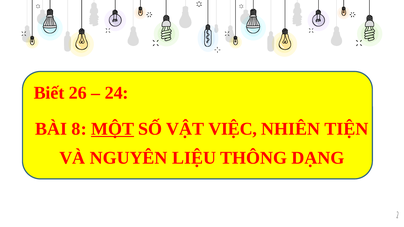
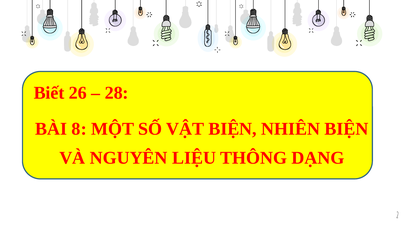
24: 24 -> 28 (117, 93)
MỘT underline: present -> none (113, 129)
VẬT VIỆC: VIỆC -> BIỆN (233, 129)
NHIÊN TIỆN: TIỆN -> BIỆN (347, 129)
